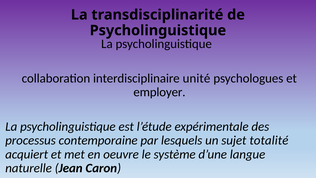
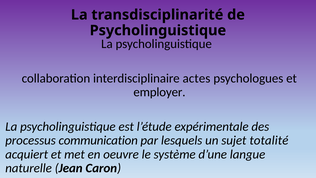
unité: unité -> actes (196, 78)
contemporaine: contemporaine -> communication (98, 140)
